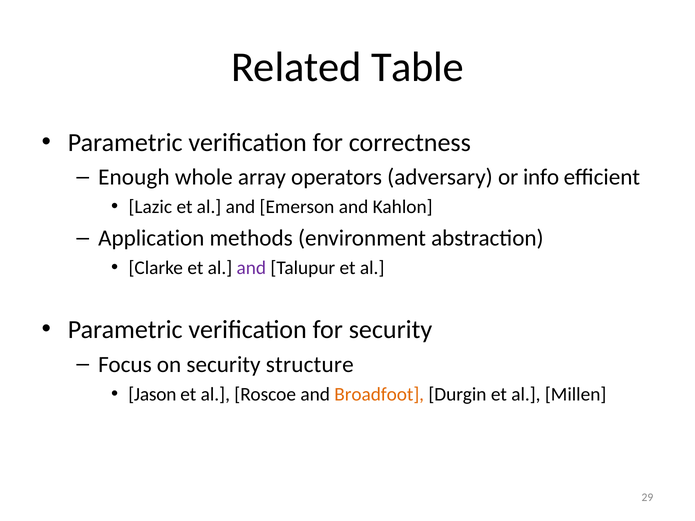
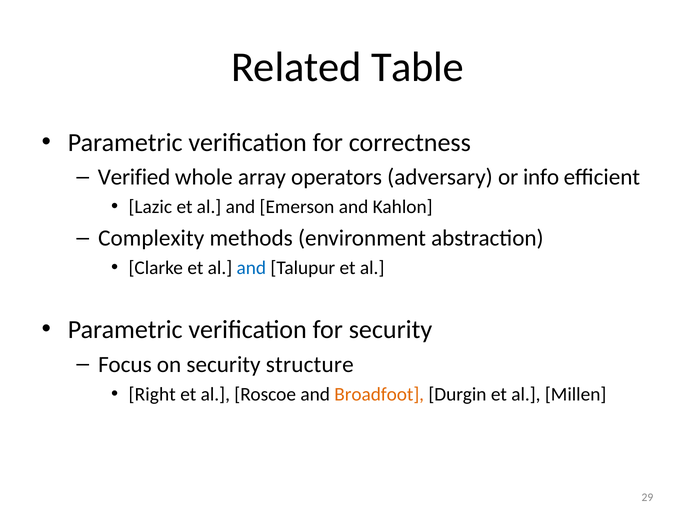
Enough: Enough -> Verified (134, 177)
Application: Application -> Complexity (151, 238)
and colour: purple -> blue (251, 268)
Jason: Jason -> Right (152, 395)
